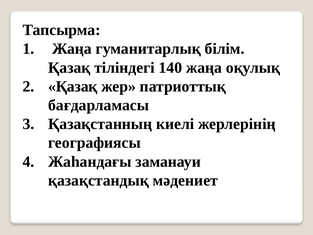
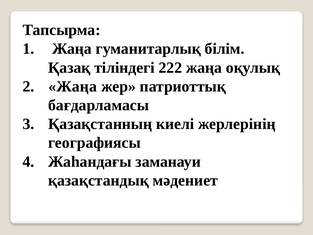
140: 140 -> 222 (170, 68)
Қазақ: Қазақ -> Жаңа (73, 86)
